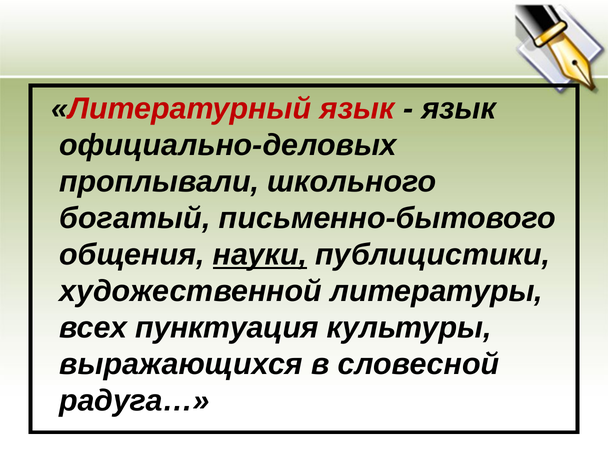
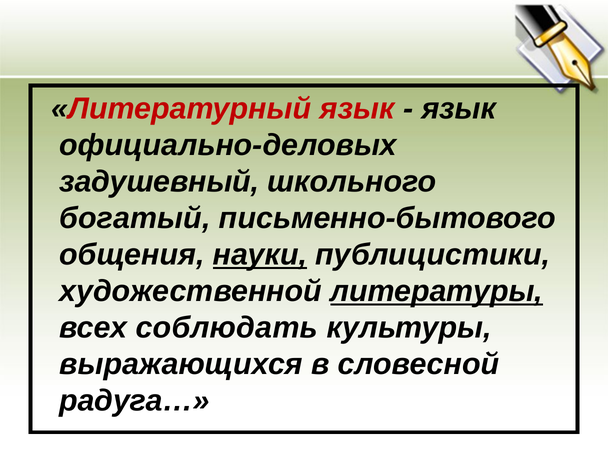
проплывали: проплывали -> задушевный (159, 182)
литературы underline: none -> present (437, 291)
пунктуация: пунктуация -> соблюдать (227, 328)
